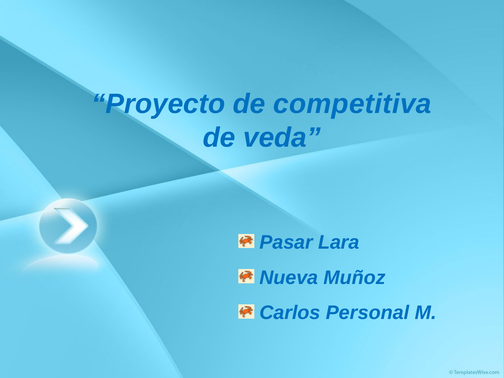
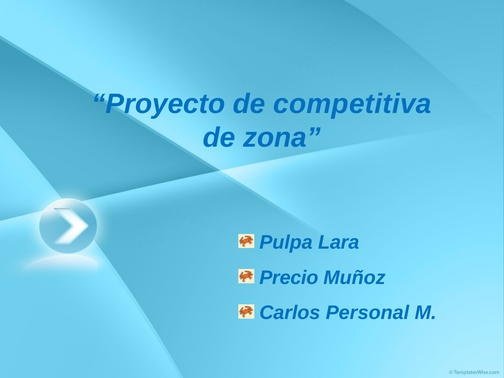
veda: veda -> zona (282, 137)
Pasar: Pasar -> Pulpa (286, 242)
Nueva: Nueva -> Precio (289, 278)
